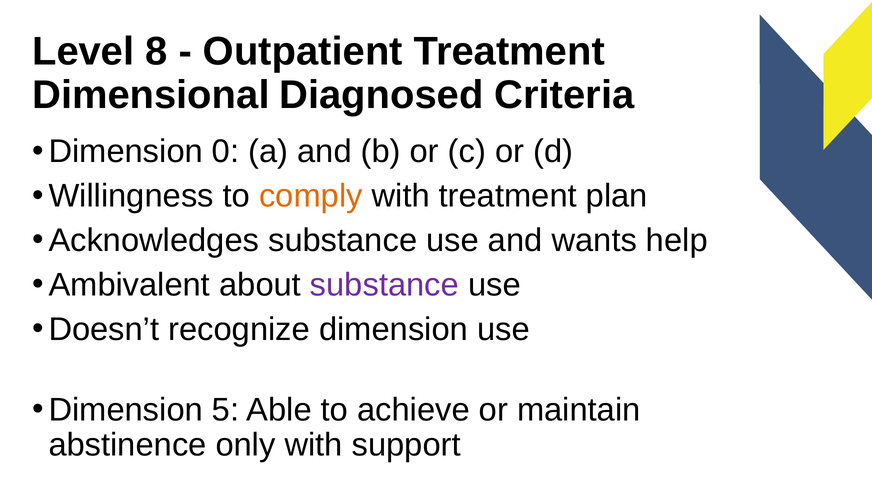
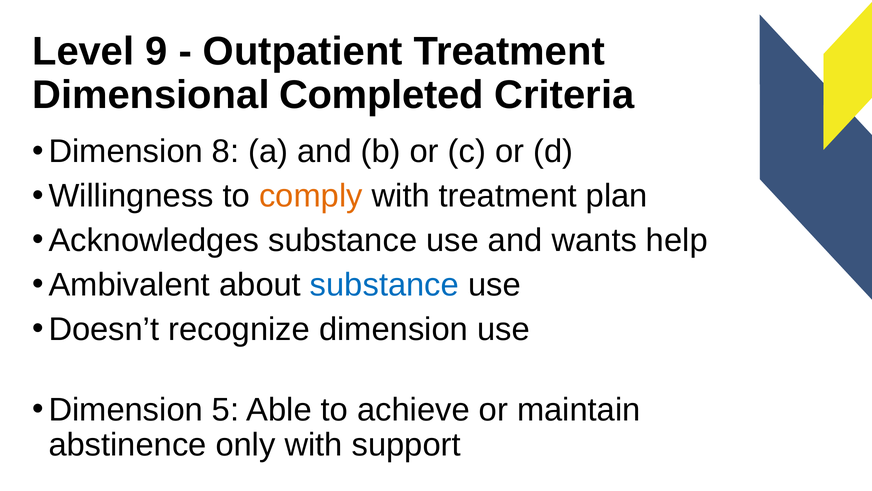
8: 8 -> 9 (156, 52)
Diagnosed: Diagnosed -> Completed (381, 95)
0: 0 -> 8 (226, 151)
substance colour: purple -> blue (384, 285)
